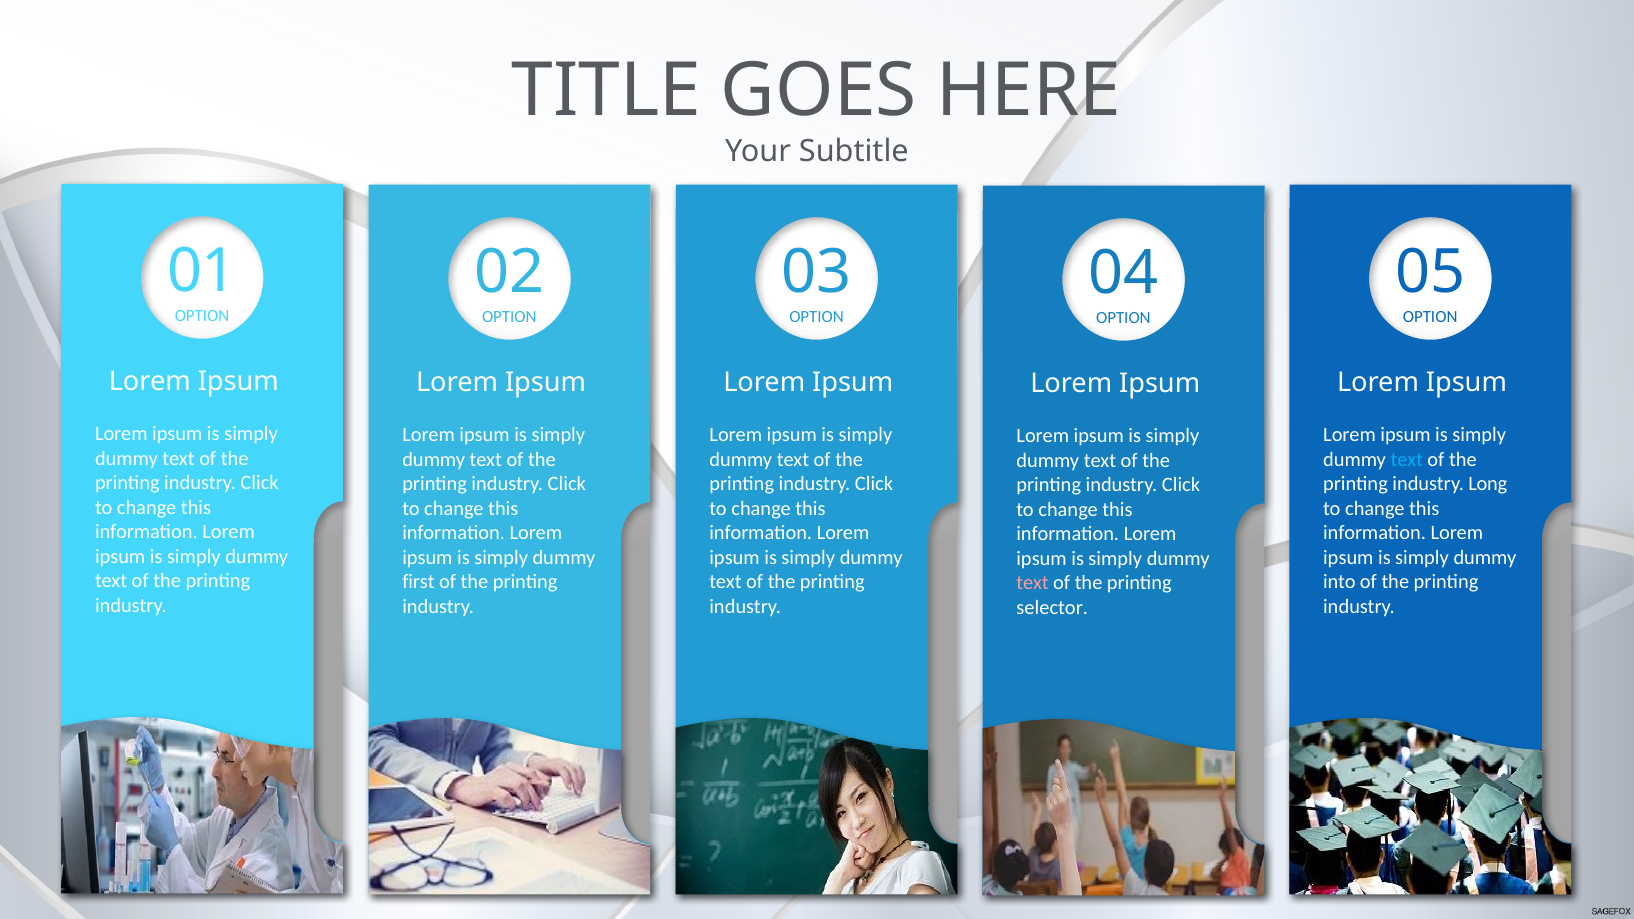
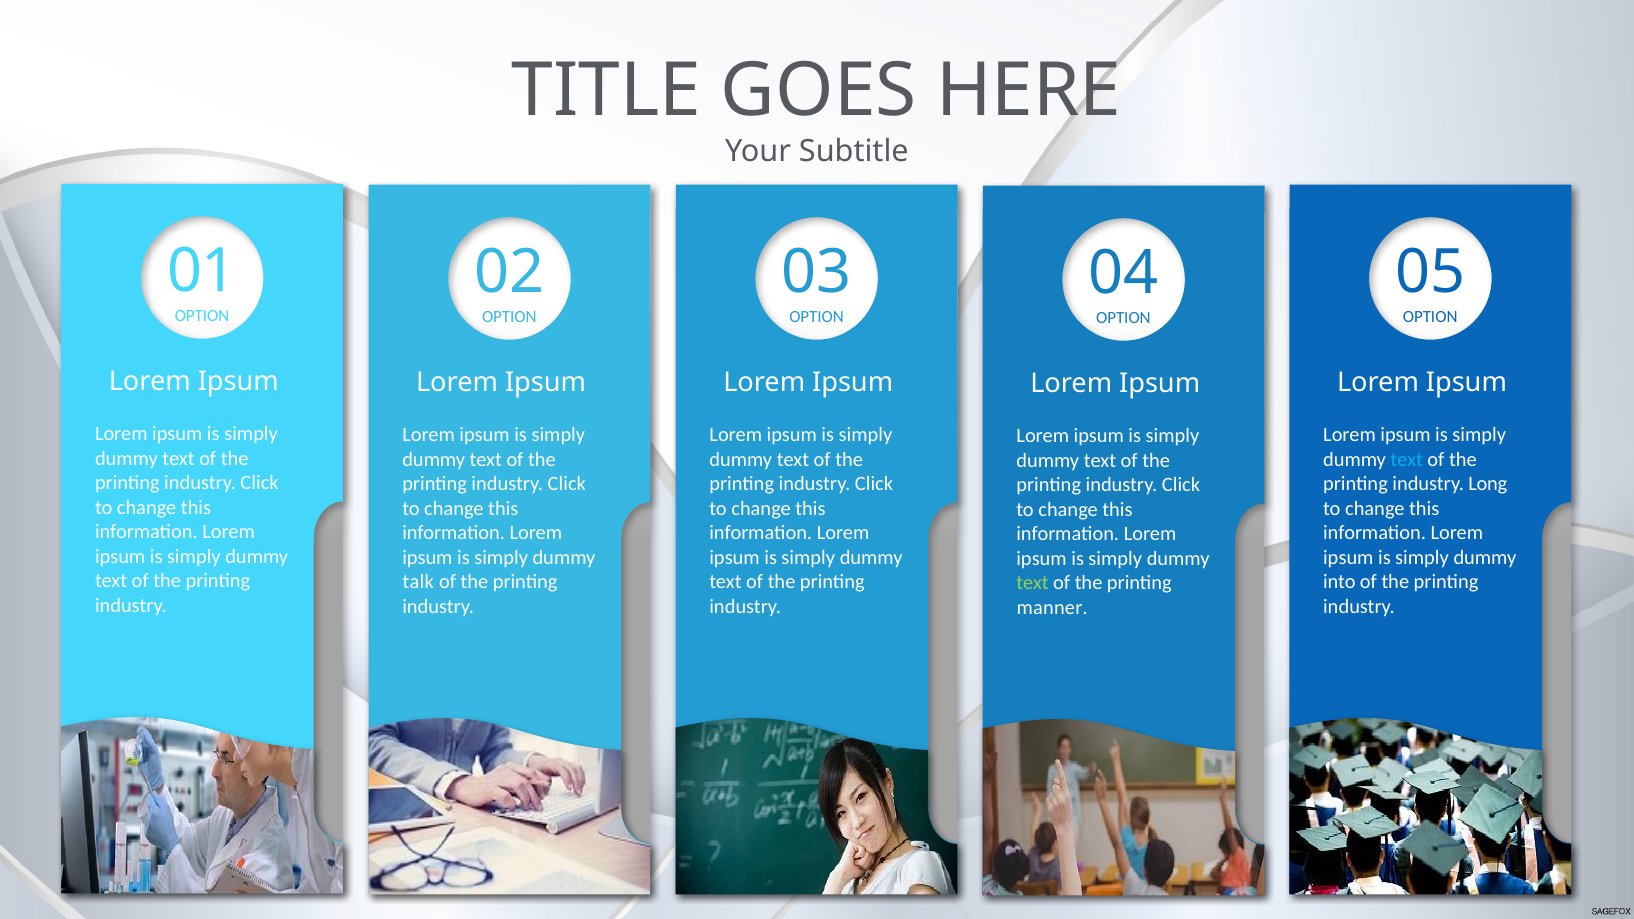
first: first -> talk (418, 582)
text colour: pink -> light green (1033, 583)
selector: selector -> manner (1052, 608)
